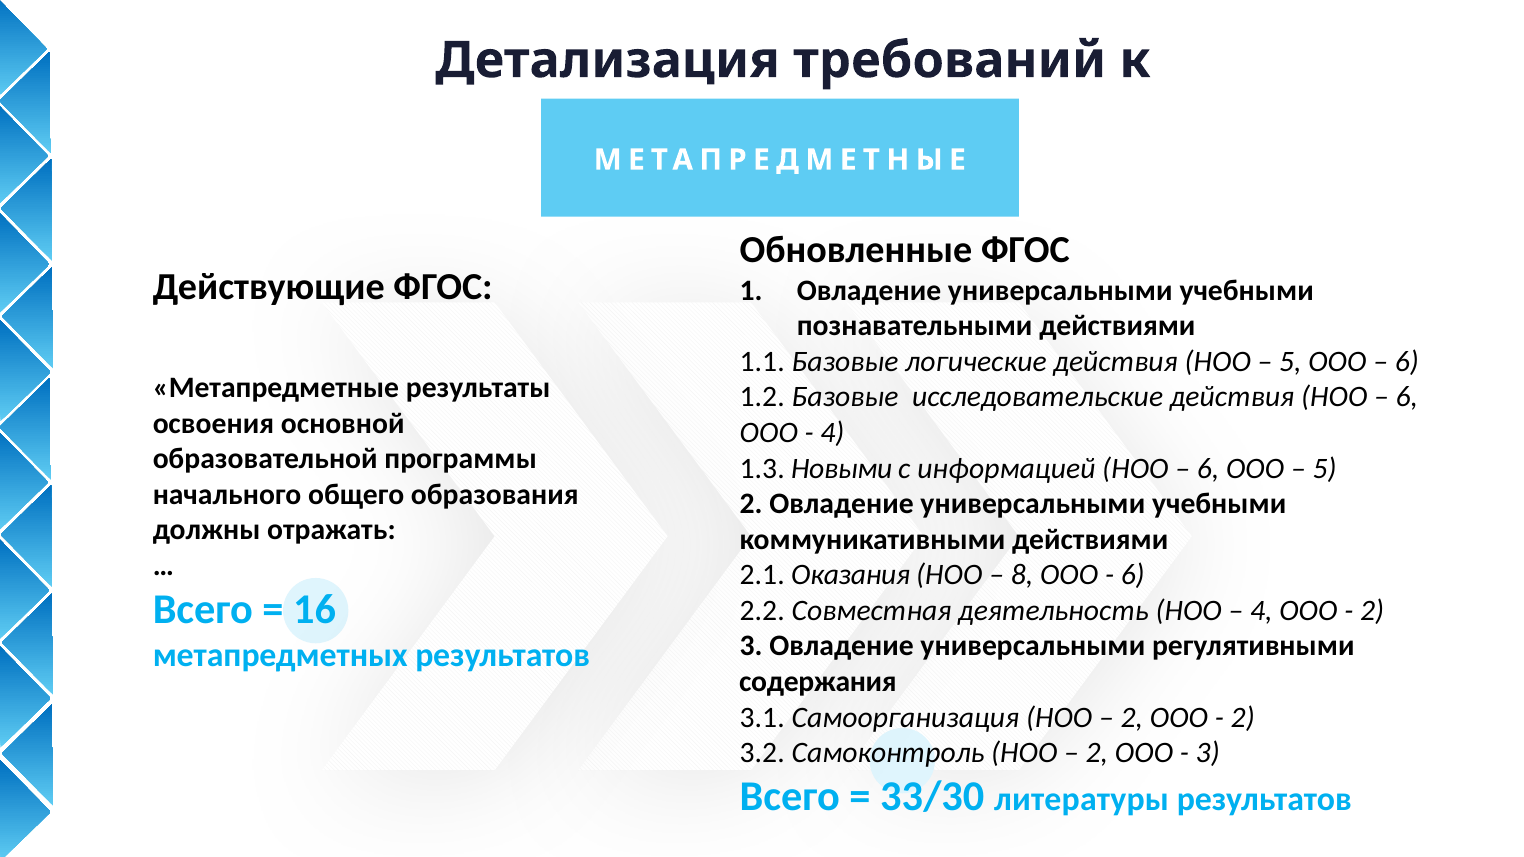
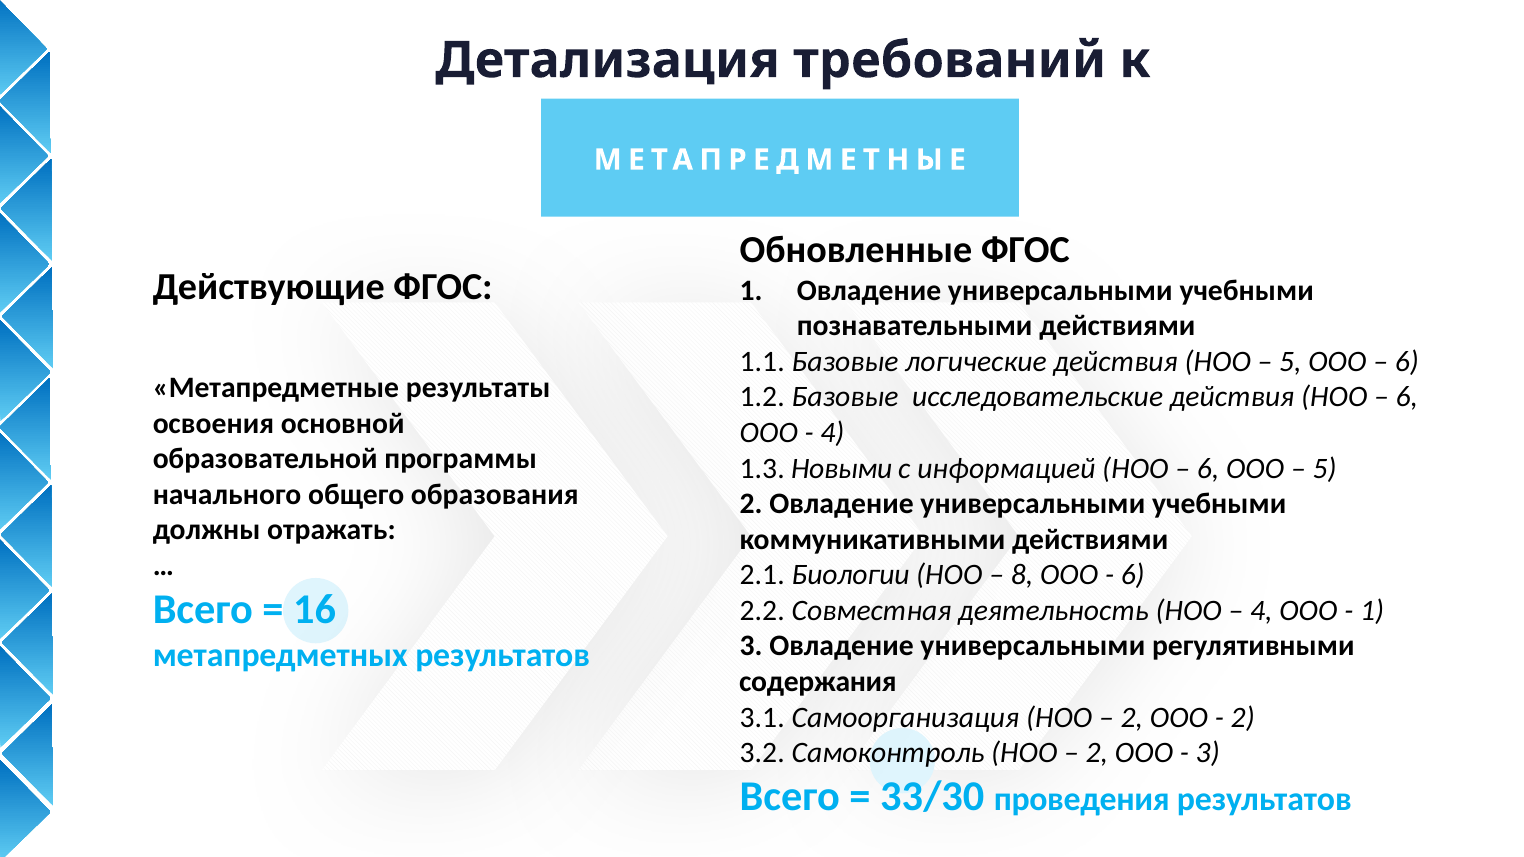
Оказания: Оказания -> Биологии (851, 575)
2: 2 -> 1 (1372, 611)
литературы: литературы -> проведения (1082, 800)
